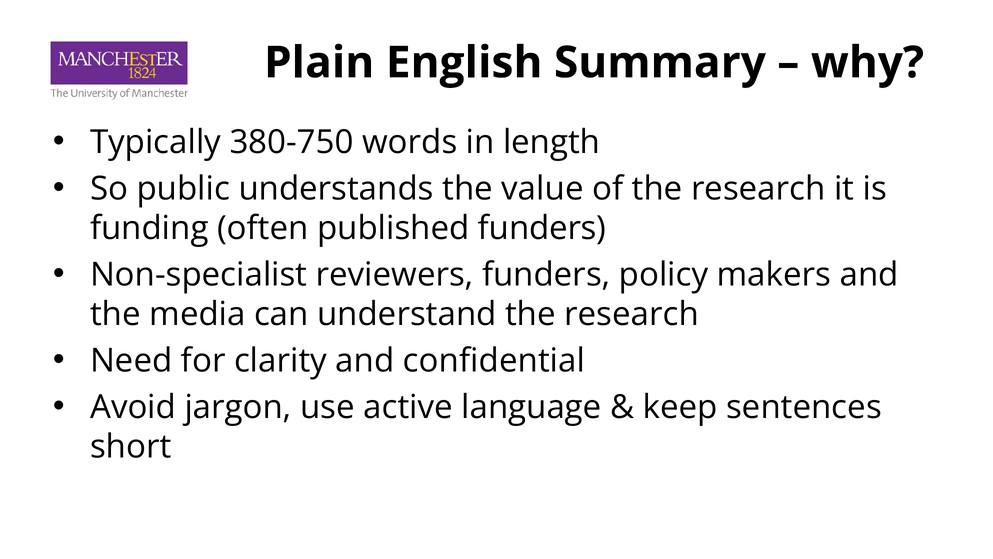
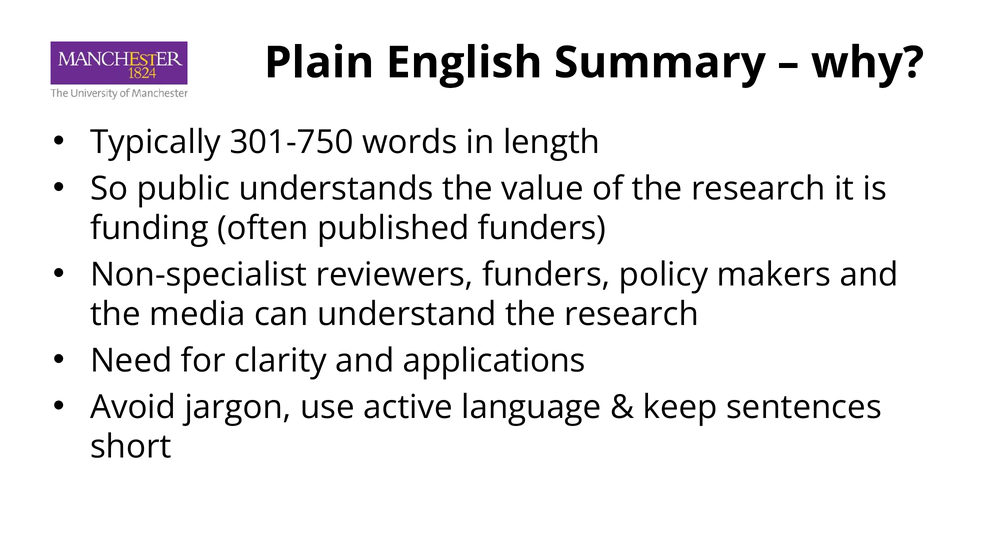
380-750: 380-750 -> 301-750 (292, 142)
confidential: confidential -> applications (494, 361)
